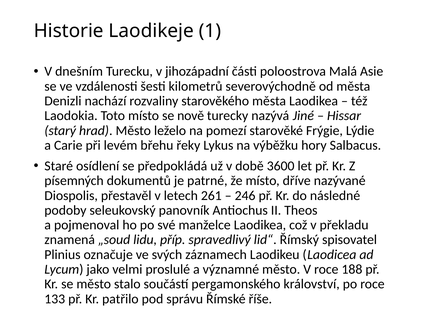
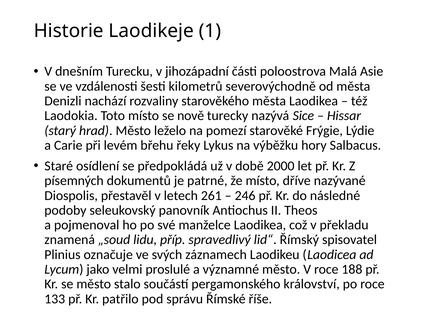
Jiné: Jiné -> Sice (303, 116)
3600: 3600 -> 2000 (281, 166)
